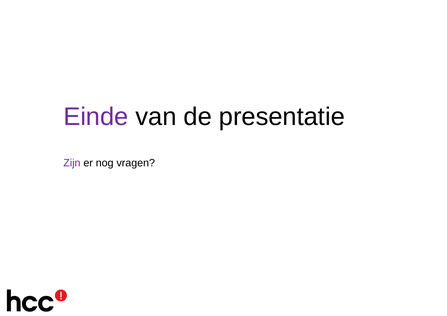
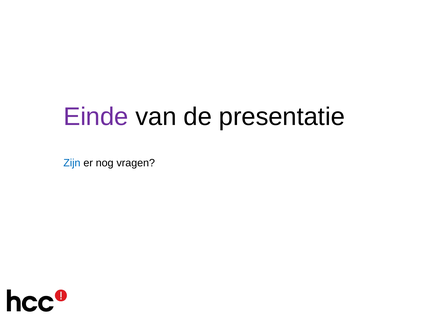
Zijn colour: purple -> blue (72, 163)
